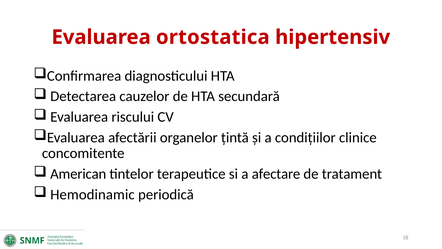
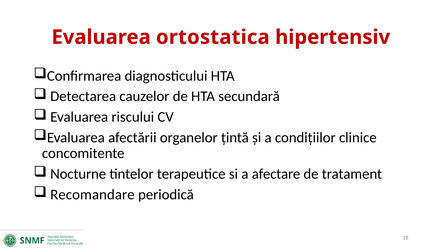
American: American -> Nocturne (78, 174)
Hemodinamic: Hemodinamic -> Recomandare (92, 194)
